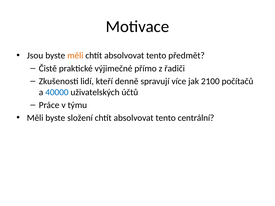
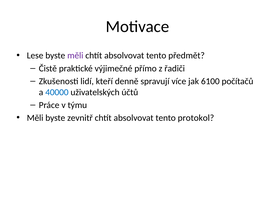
Jsou: Jsou -> Lese (35, 56)
měli colour: orange -> purple (75, 56)
2100: 2100 -> 6100 (210, 81)
složení: složení -> zevnitř (80, 118)
centrální: centrální -> protokol (196, 118)
